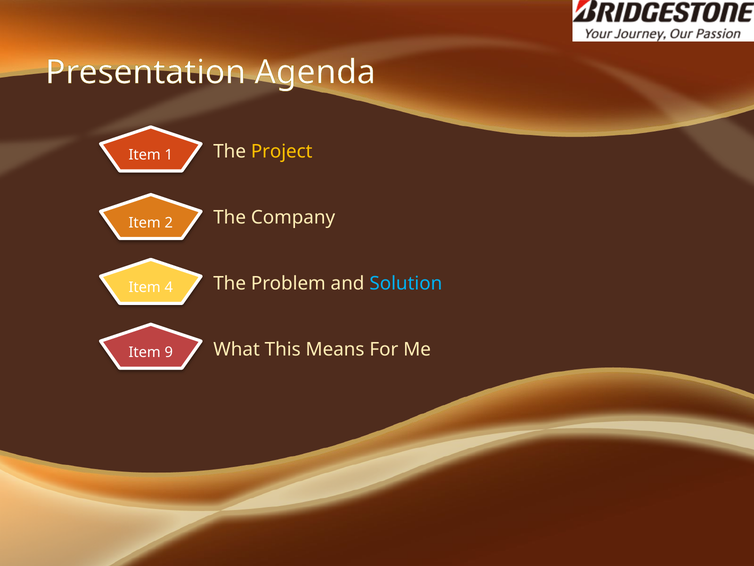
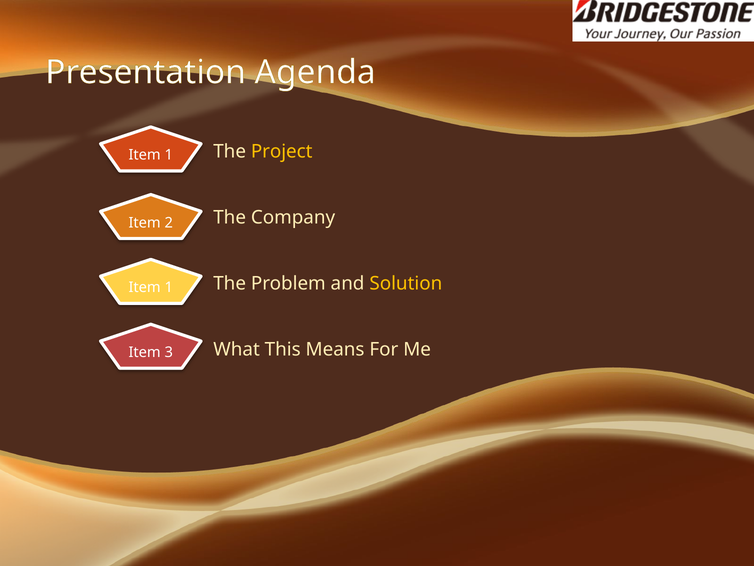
Solution colour: light blue -> yellow (406, 283)
4: 4 -> 1 (169, 287)
9: 9 -> 3 (169, 352)
